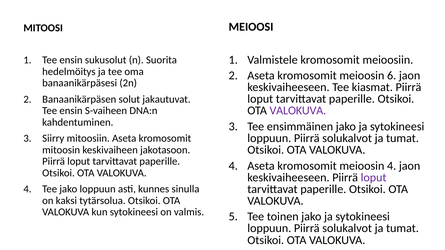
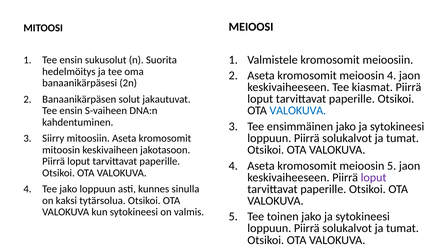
meioosin 6: 6 -> 4 (392, 76)
VALOKUVA colour: purple -> blue (298, 111)
meioosin 4: 4 -> 5 (392, 166)
